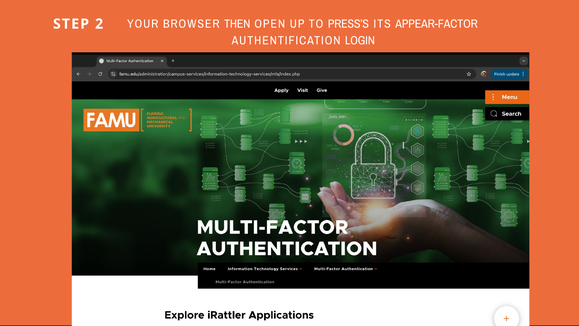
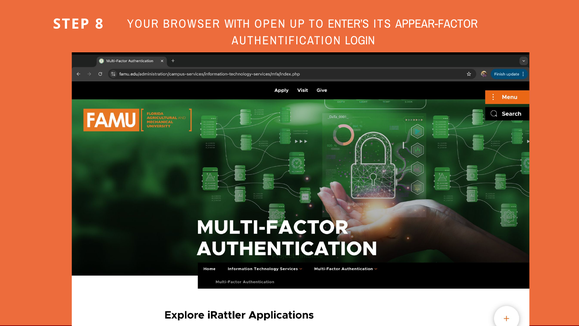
2: 2 -> 8 (99, 24)
THEN: THEN -> WITH (237, 24)
PRESS’S: PRESS’S -> ENTER’S (348, 24)
